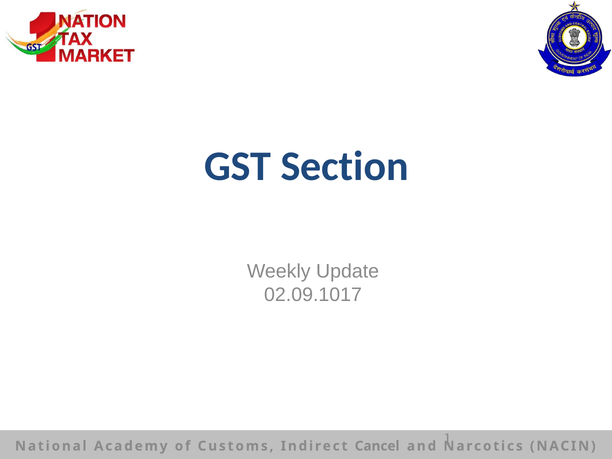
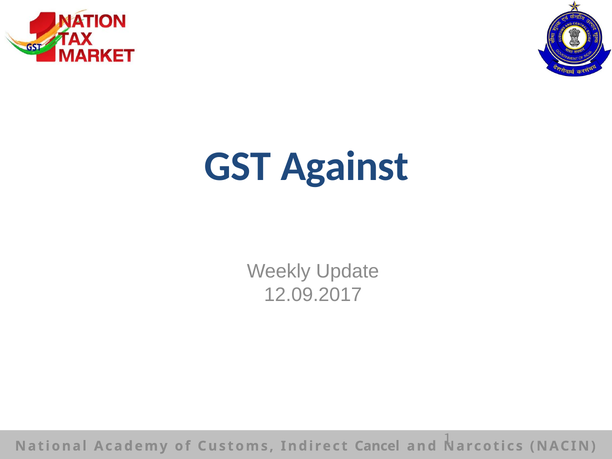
Section: Section -> Against (345, 166)
02.09.1017: 02.09.1017 -> 12.09.2017 (313, 295)
